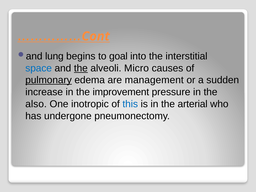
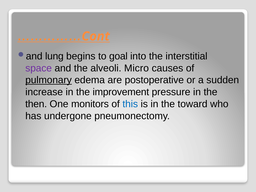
space colour: blue -> purple (39, 68)
the underline: present -> none (81, 68)
management: management -> postoperative (154, 80)
also: also -> then (36, 104)
inotropic: inotropic -> monitors (90, 104)
arterial: arterial -> toward (193, 104)
